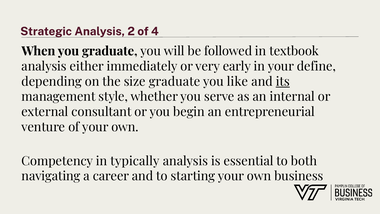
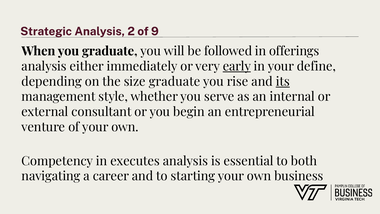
4: 4 -> 9 (155, 31)
textbook: textbook -> offerings (294, 51)
early underline: none -> present (237, 66)
like: like -> rise (238, 82)
typically: typically -> executes (135, 161)
